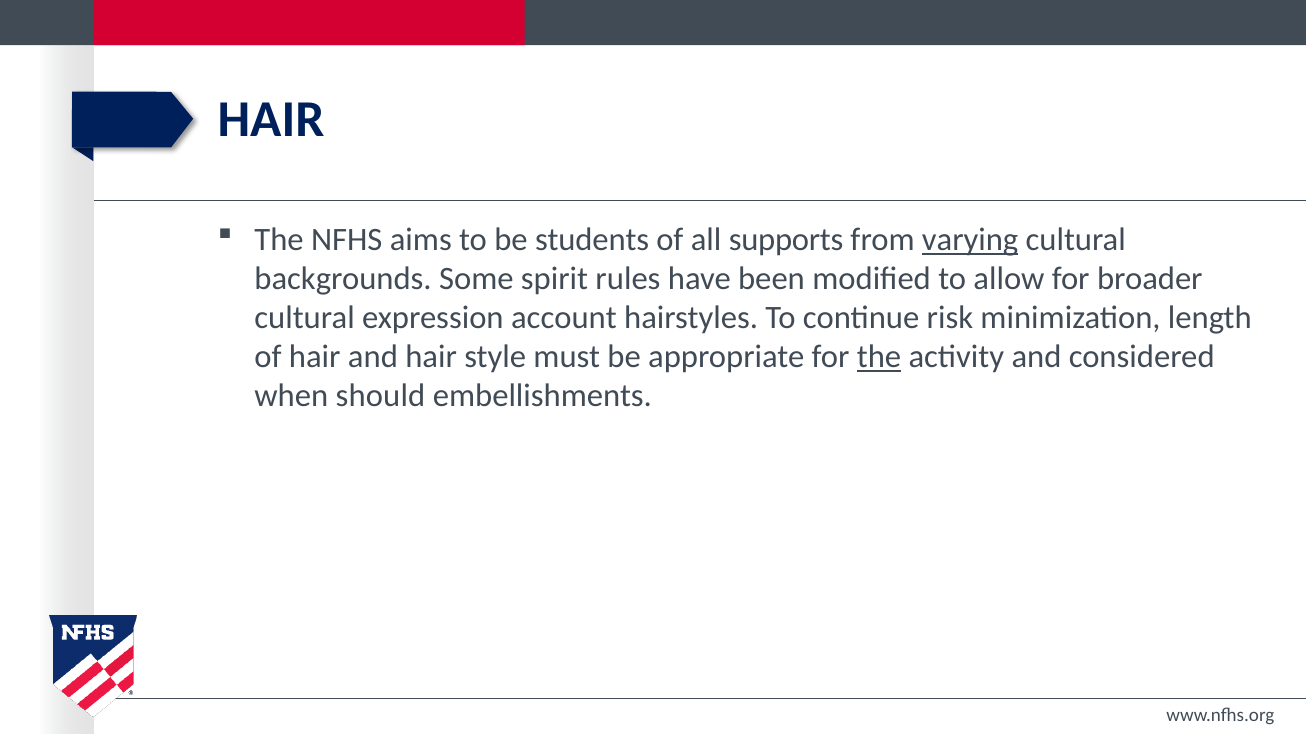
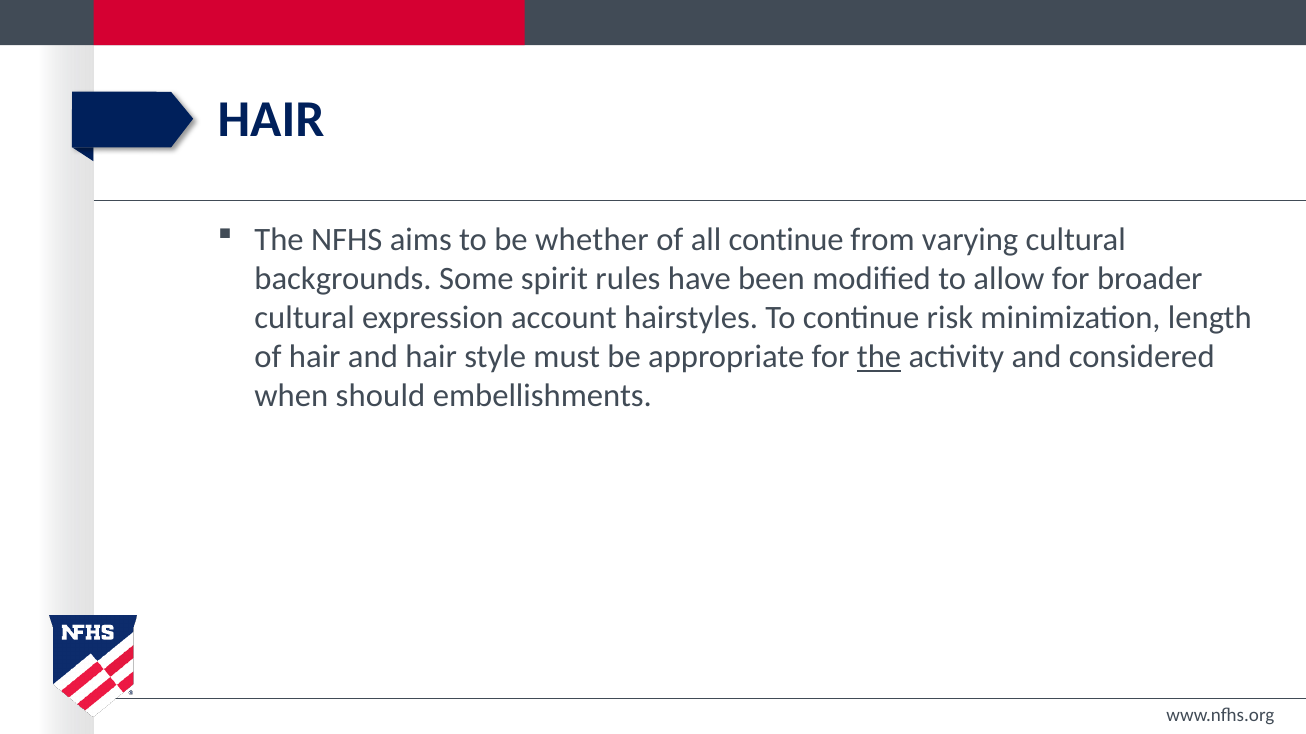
students: students -> whether (592, 240)
all supports: supports -> continue (786, 240)
varying underline: present -> none (970, 240)
